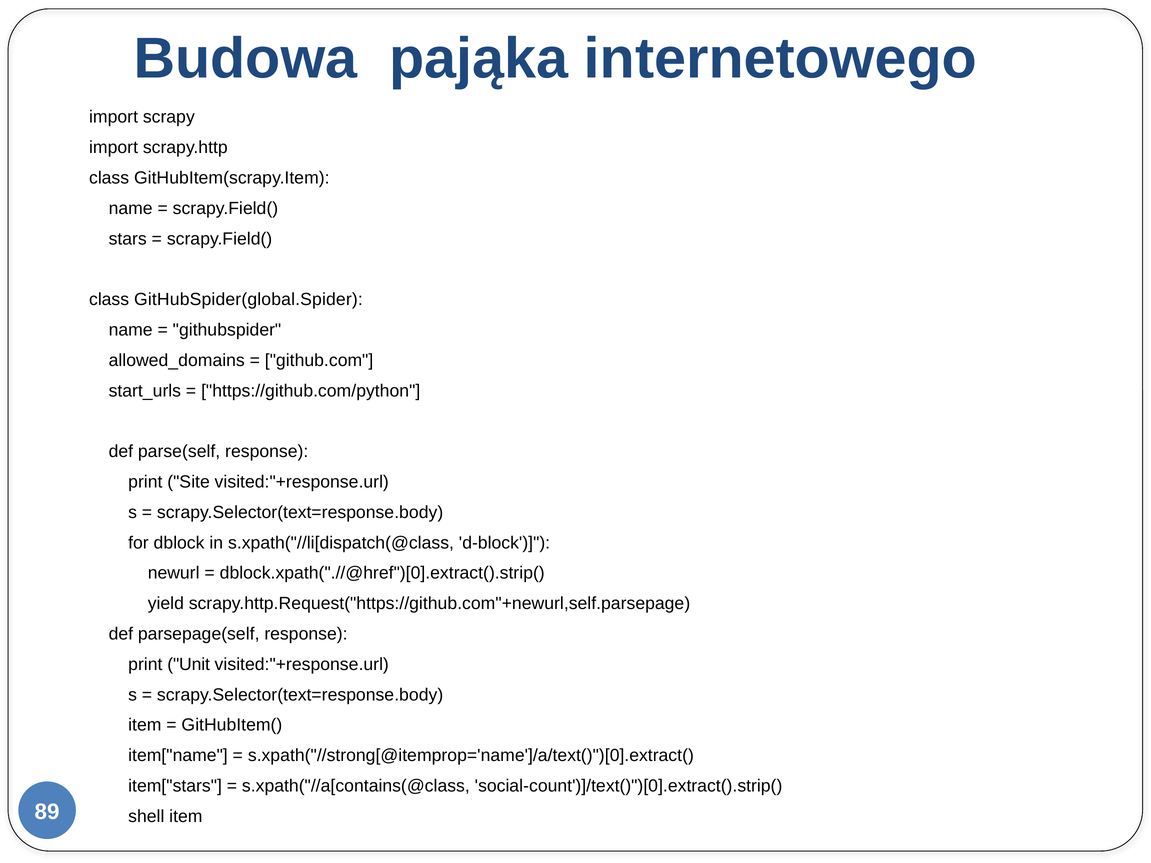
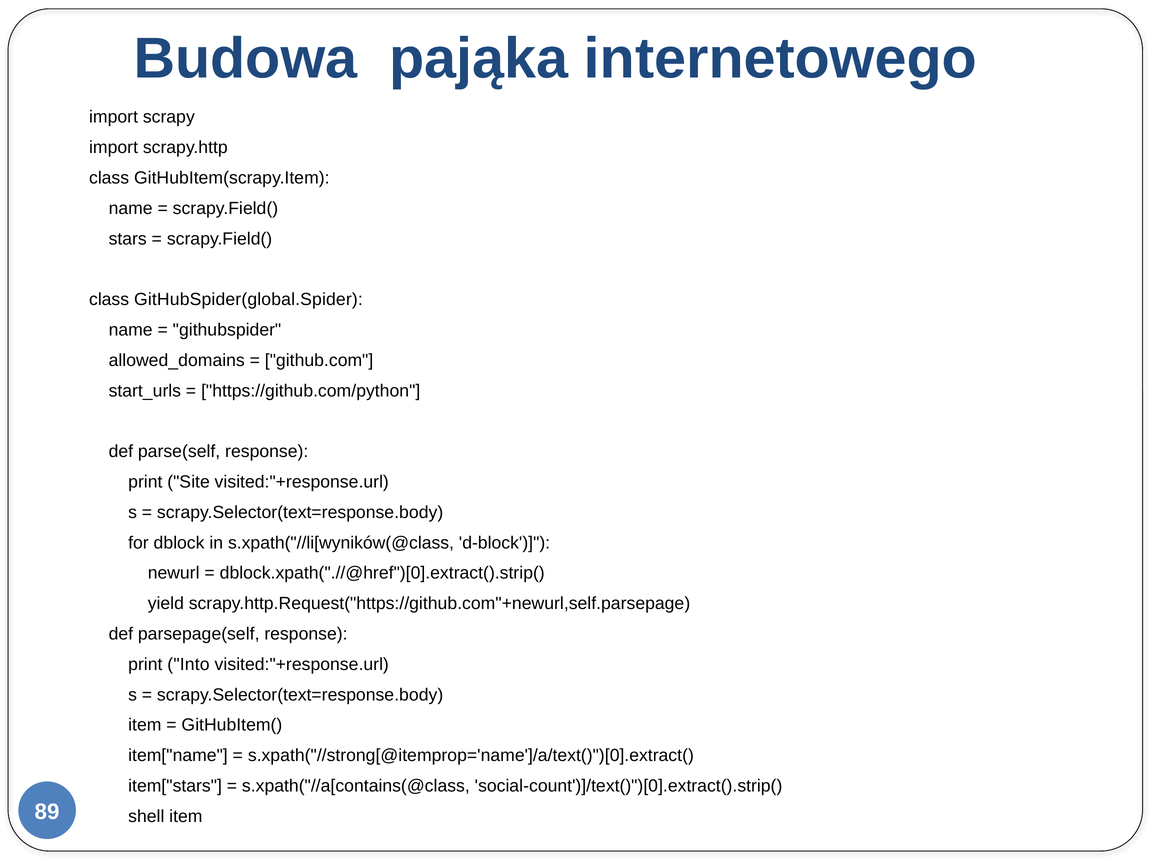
s.xpath("//li[dispatch(@class: s.xpath("//li[dispatch(@class -> s.xpath("//li[wyników(@class (341, 543)
Unit: Unit -> Into (188, 665)
